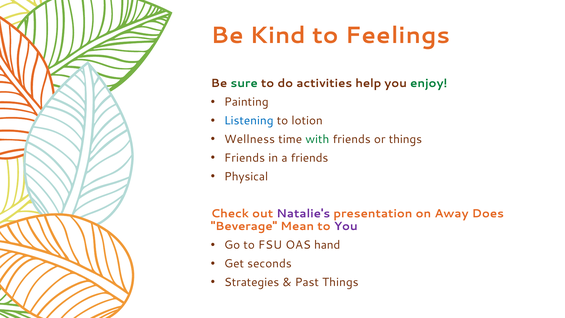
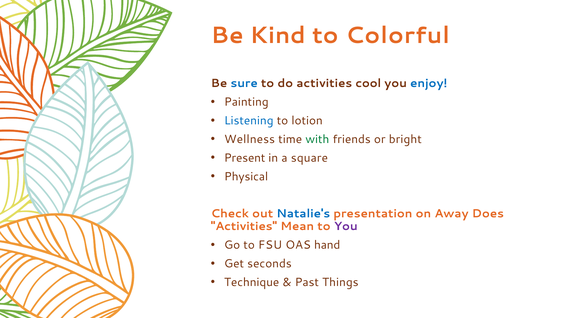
Feelings: Feelings -> Colorful (398, 35)
sure colour: green -> blue (244, 83)
help: help -> cool (368, 83)
enjoy colour: green -> blue (429, 83)
or things: things -> bright (405, 139)
Friends: Friends -> Present (245, 158)
a friends: friends -> square (309, 158)
Natalie's colour: purple -> blue (303, 214)
Beverage: Beverage -> Activities (244, 226)
Strategies: Strategies -> Technique (252, 282)
